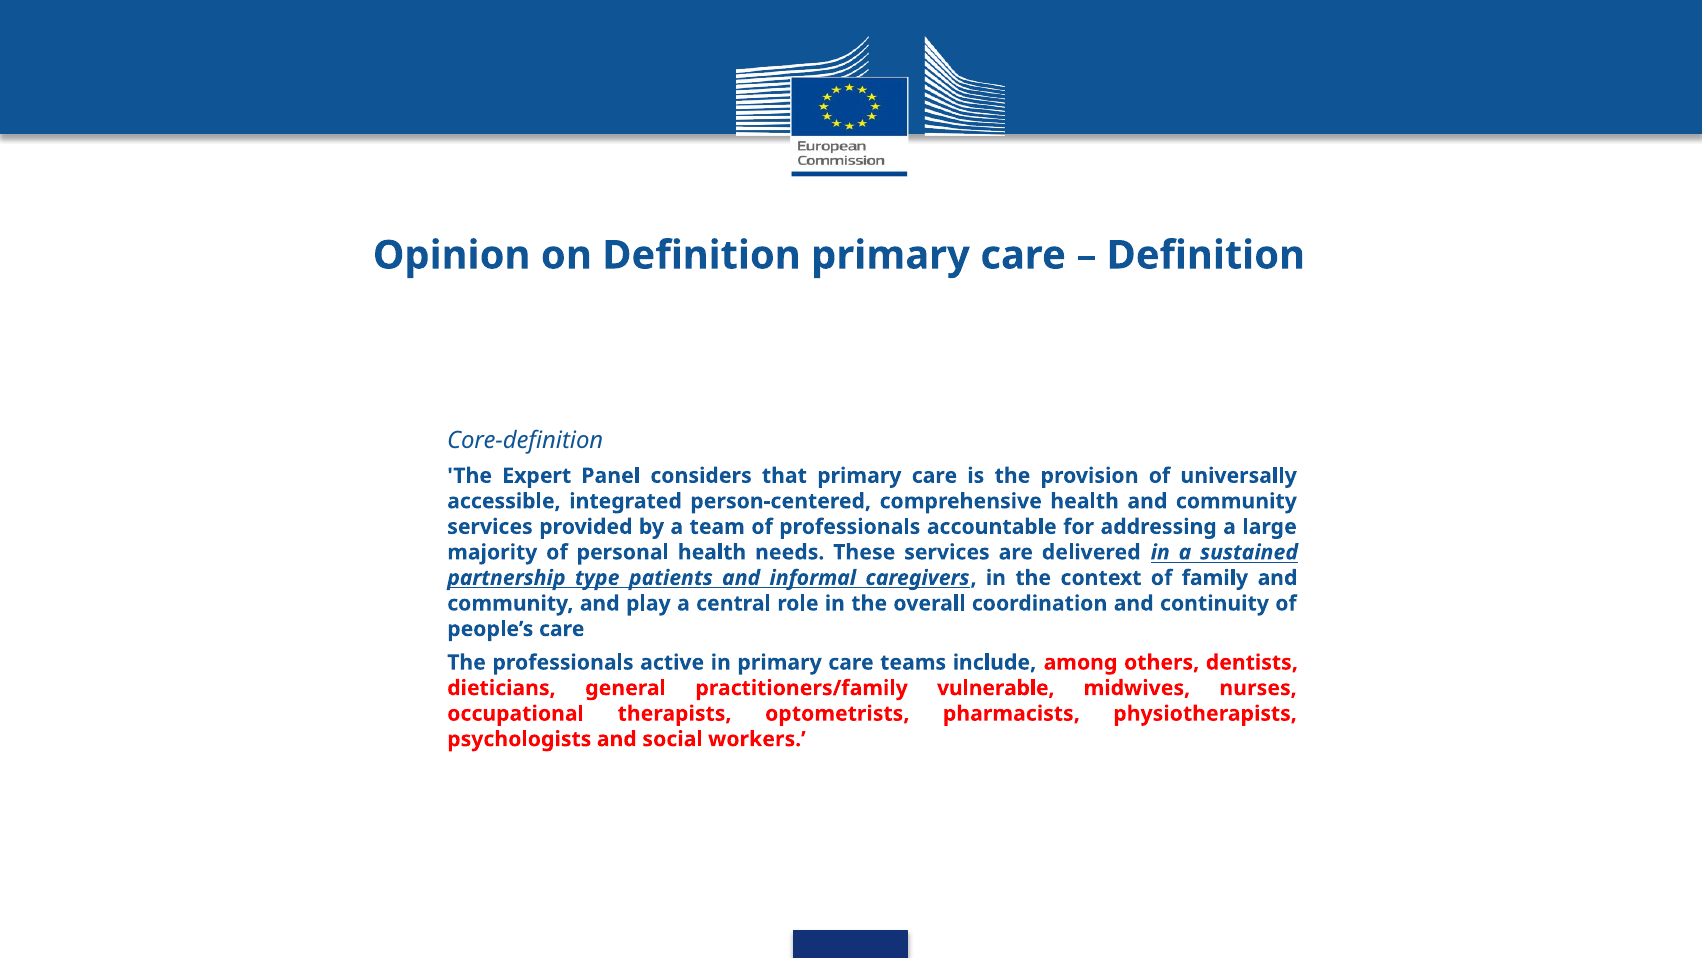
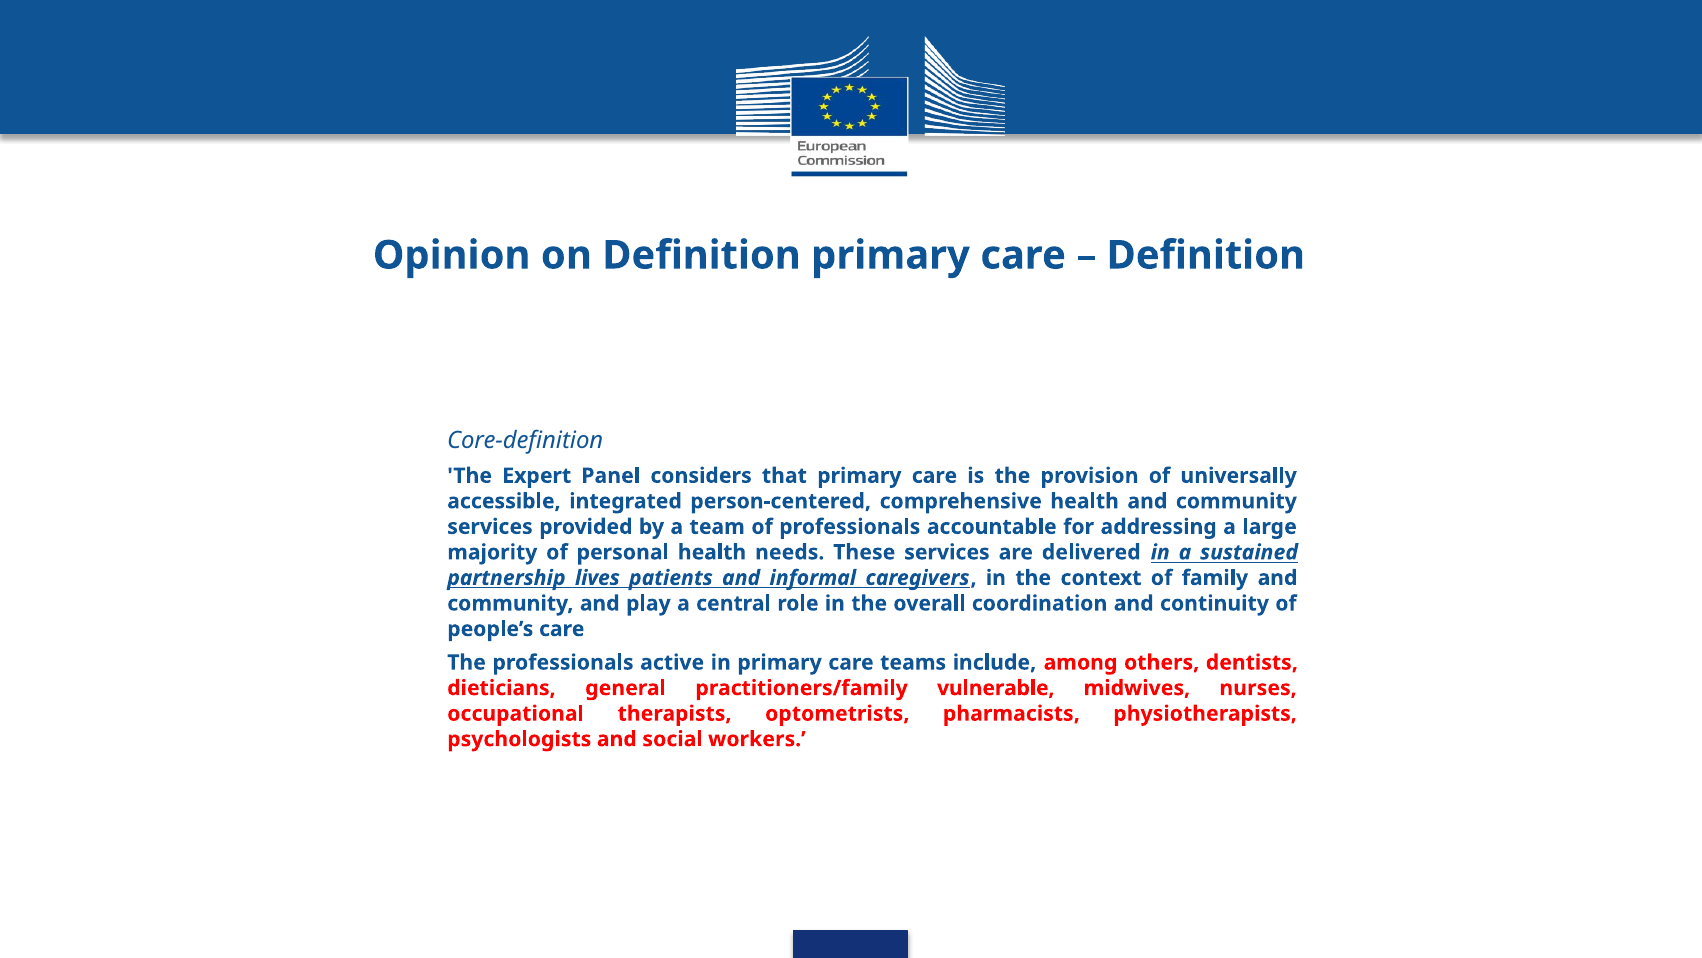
type: type -> lives (597, 578)
